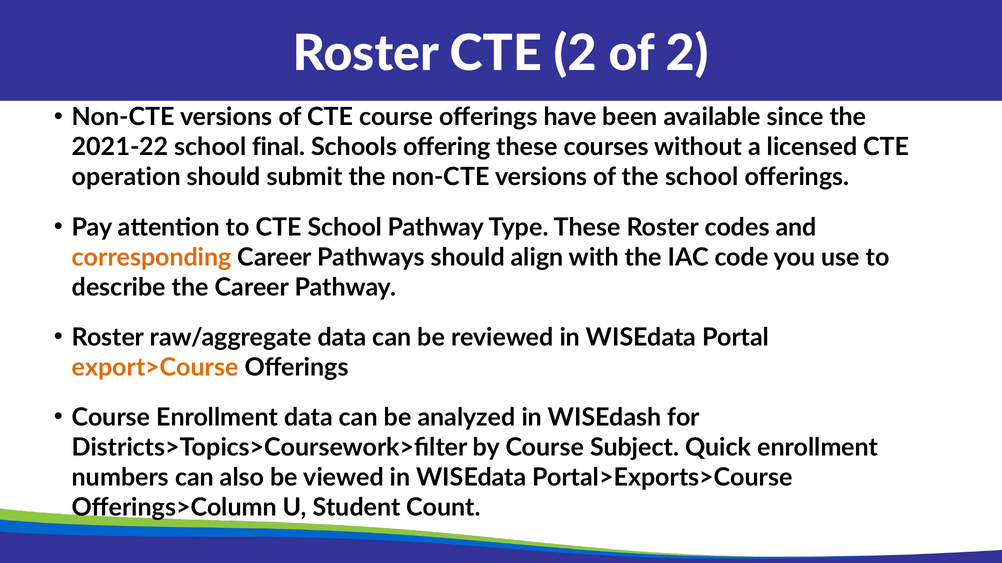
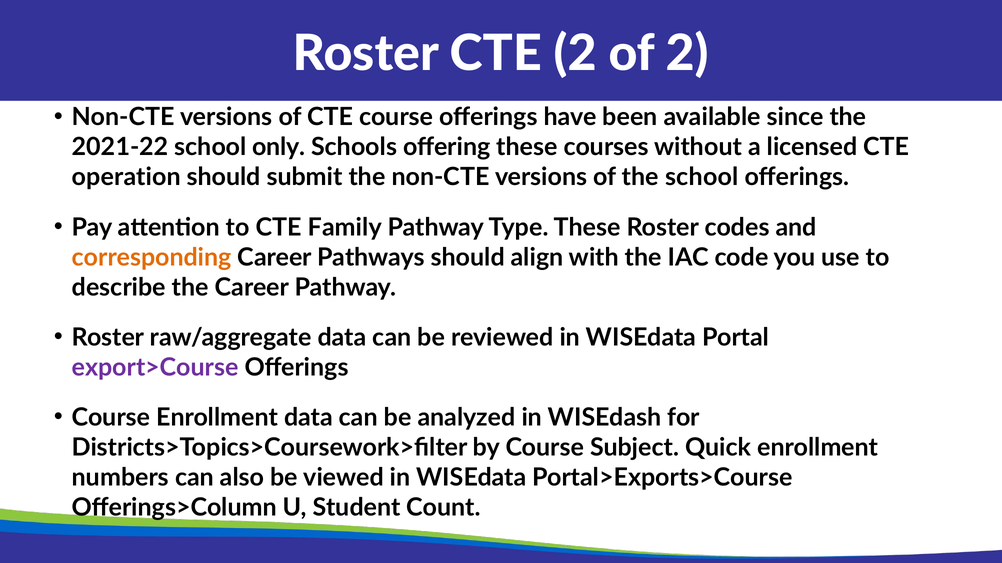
final: final -> only (279, 147)
CTE School: School -> Family (345, 228)
export>Course colour: orange -> purple (155, 368)
